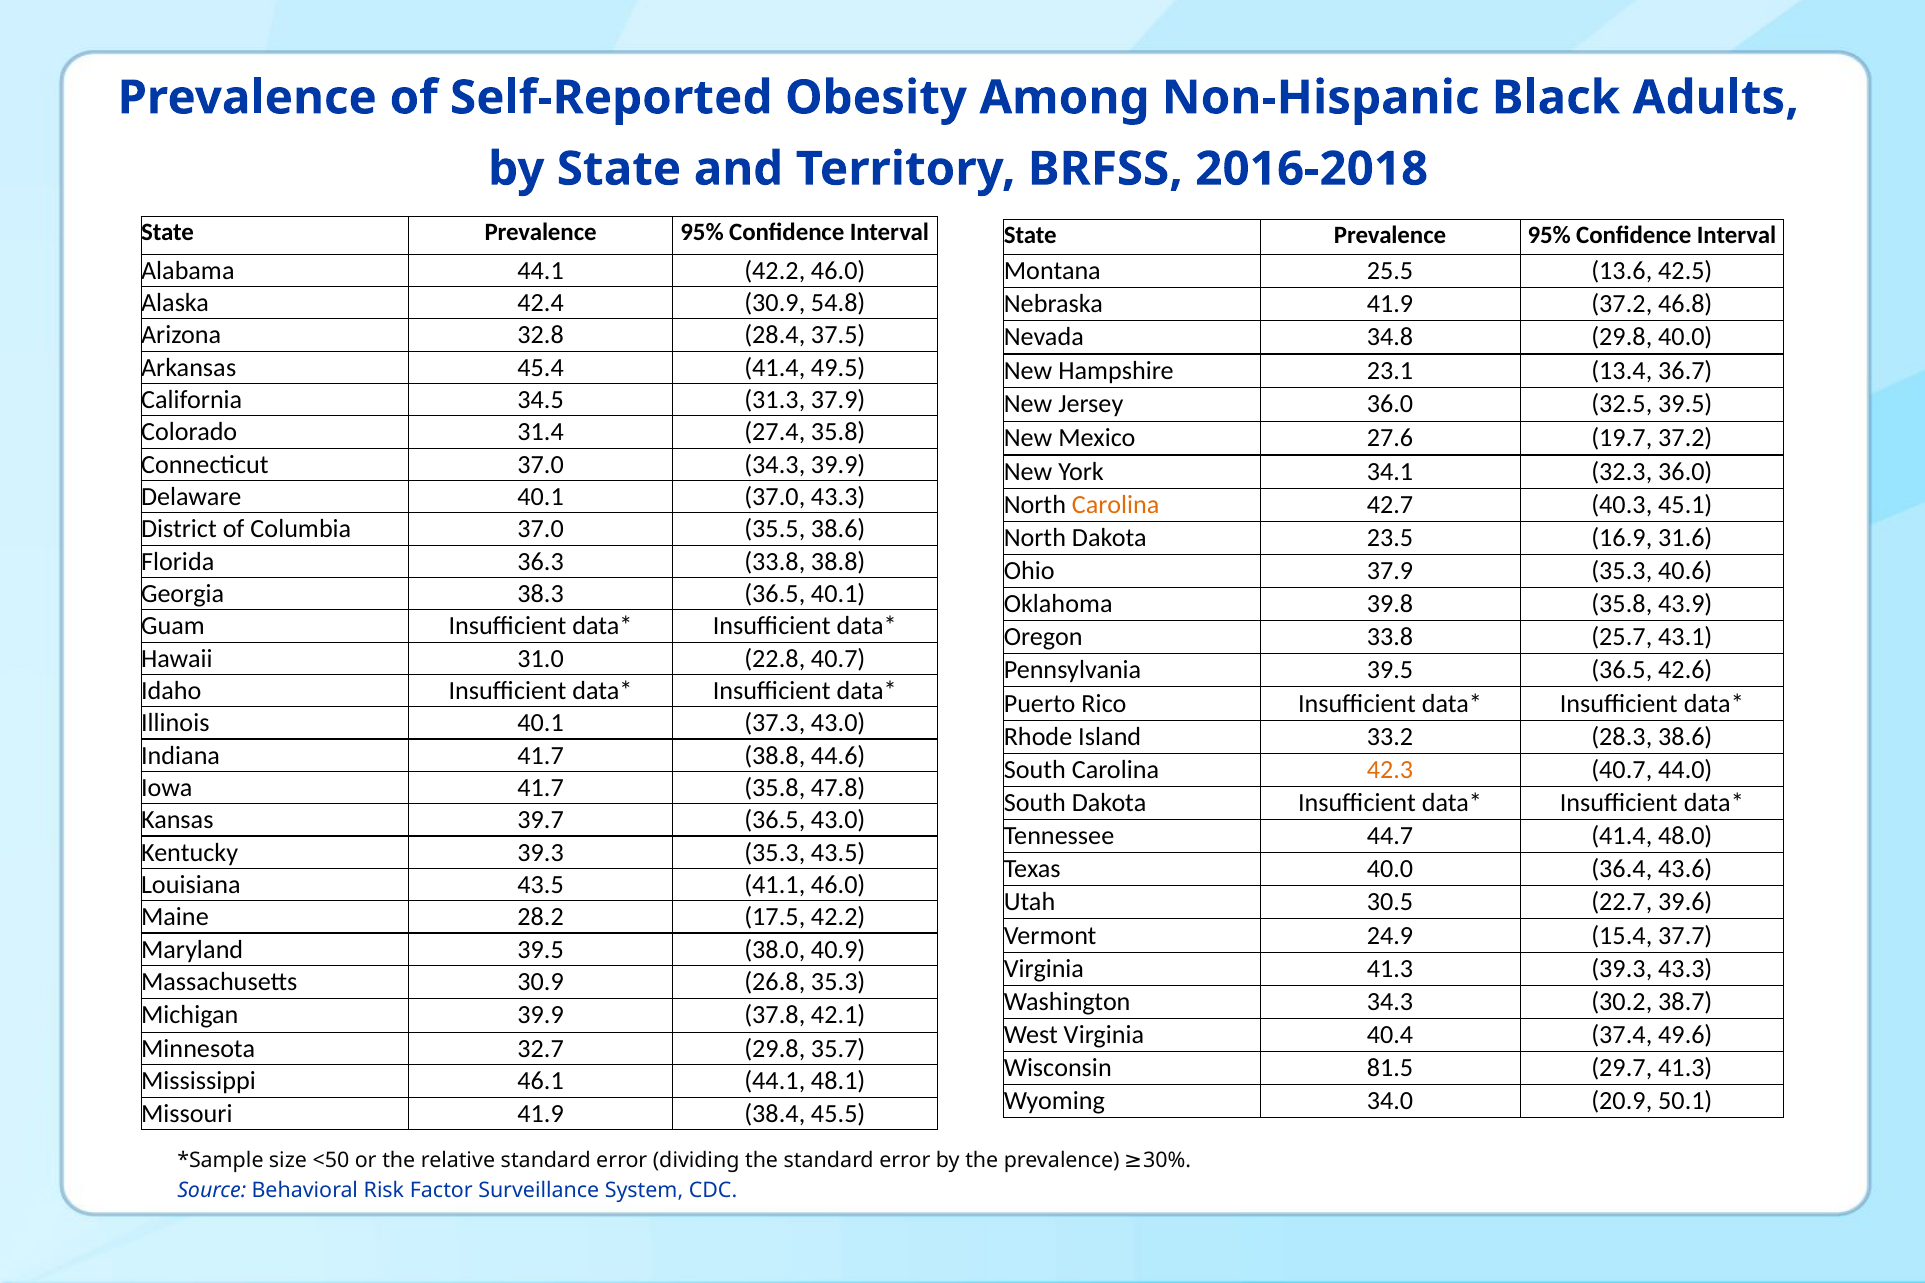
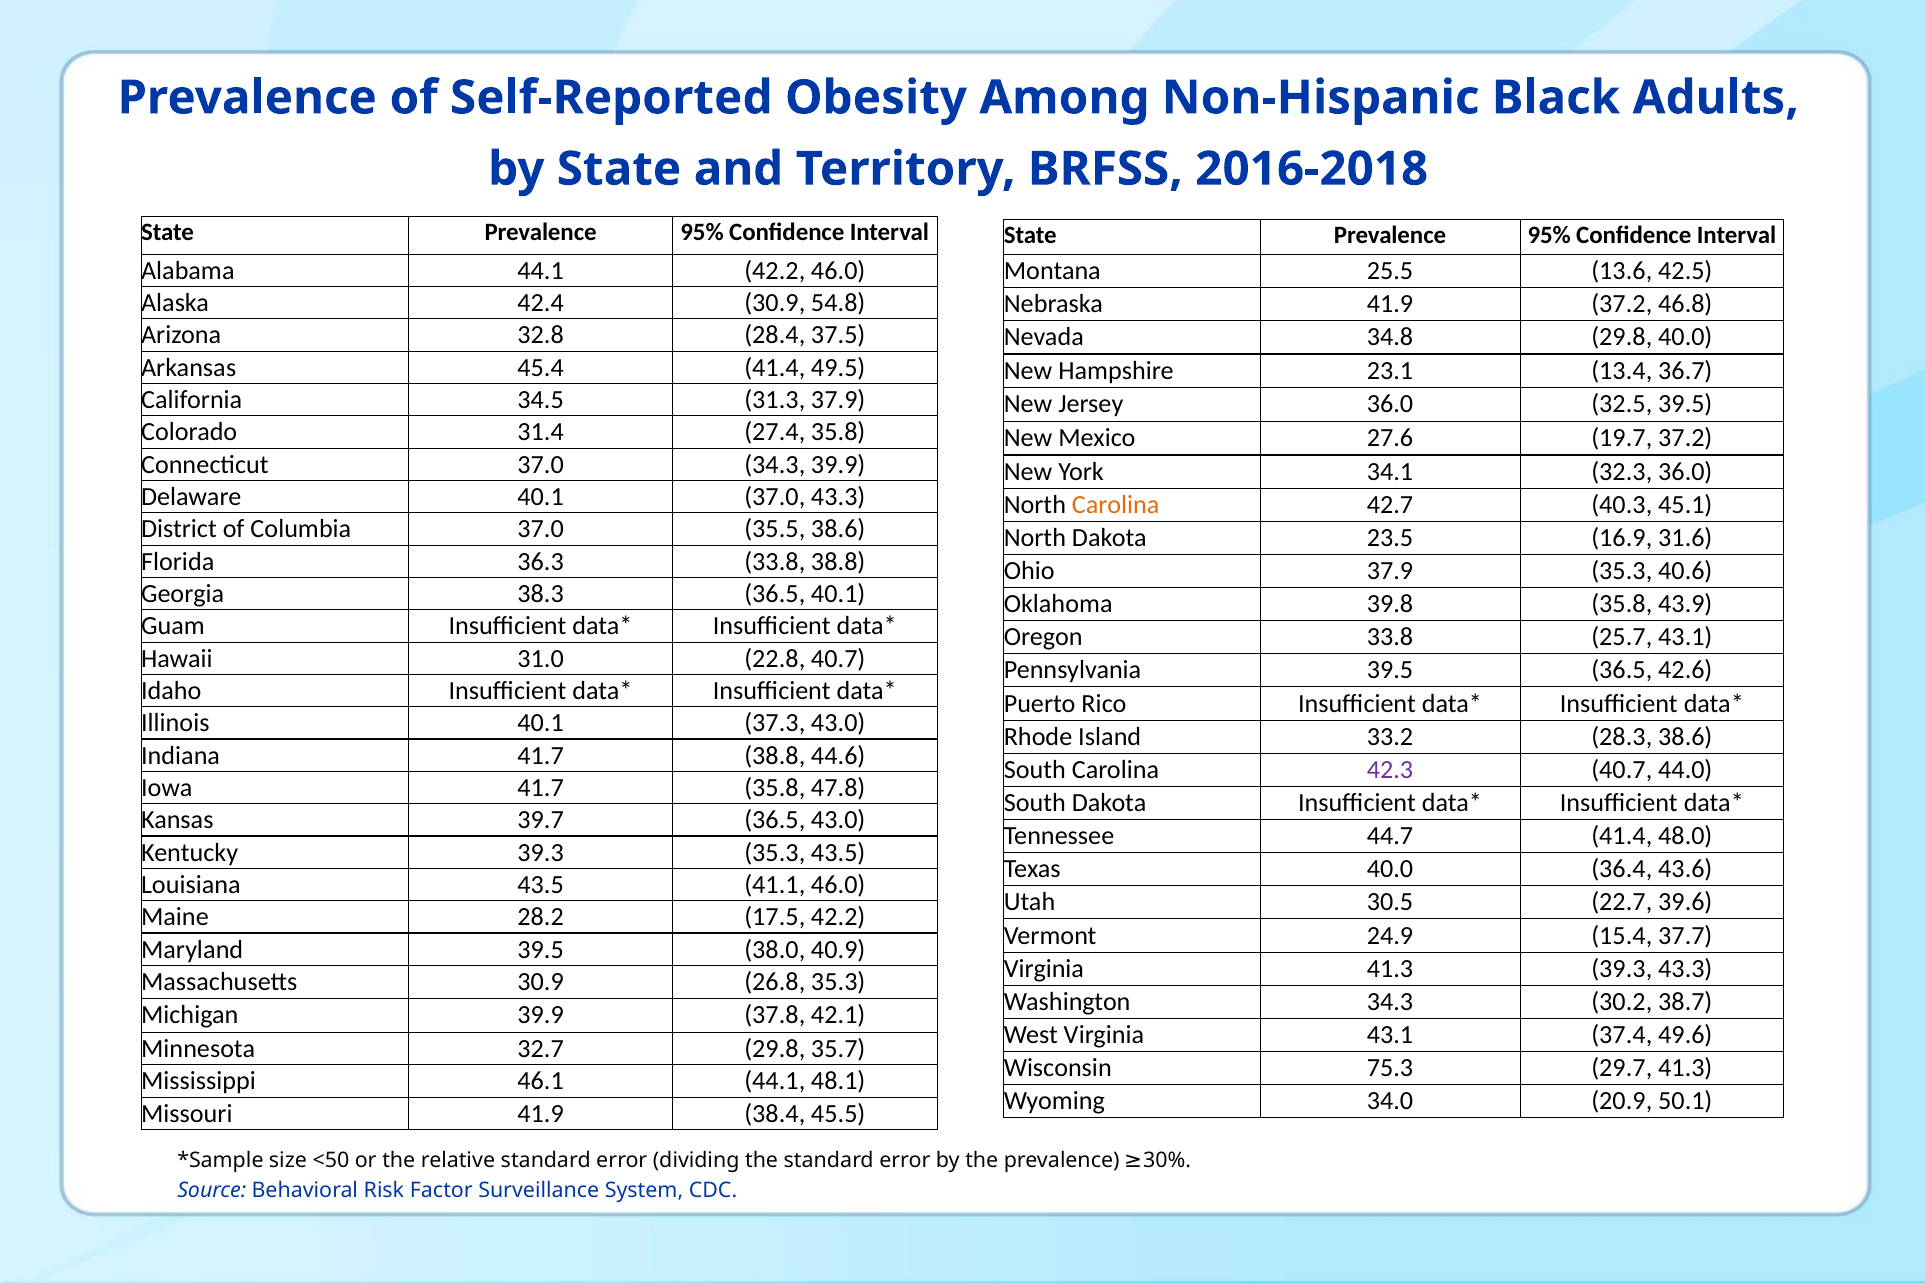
42.3 colour: orange -> purple (1390, 770)
Virginia 40.4: 40.4 -> 43.1 (1390, 1035)
81.5: 81.5 -> 75.3 (1390, 1068)
